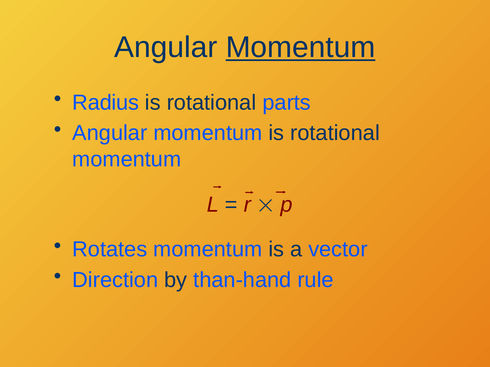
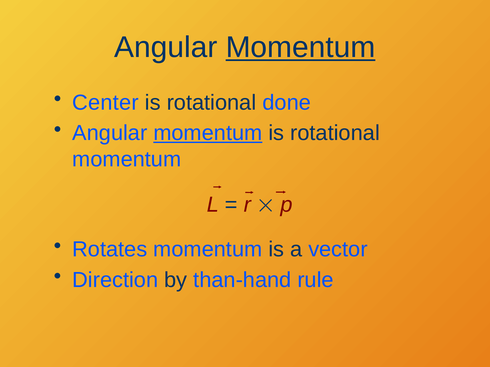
Radius: Radius -> Center (105, 103)
parts: parts -> done (287, 103)
momentum underline: none -> present (208, 133)
